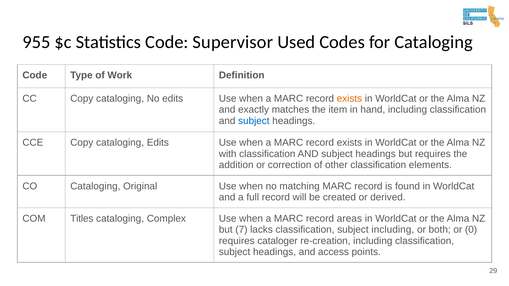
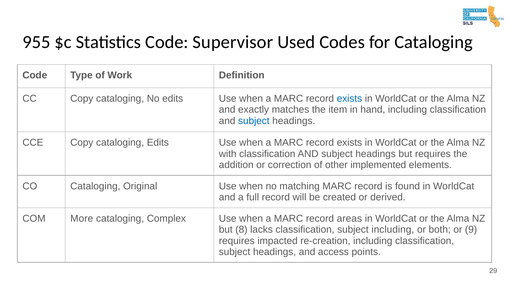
exists colour: orange -> blue (349, 99)
other classification: classification -> implemented (378, 165)
Titles: Titles -> More (82, 219)
7: 7 -> 8 (241, 230)
0: 0 -> 9 (471, 230)
cataloger: cataloger -> impacted (278, 241)
